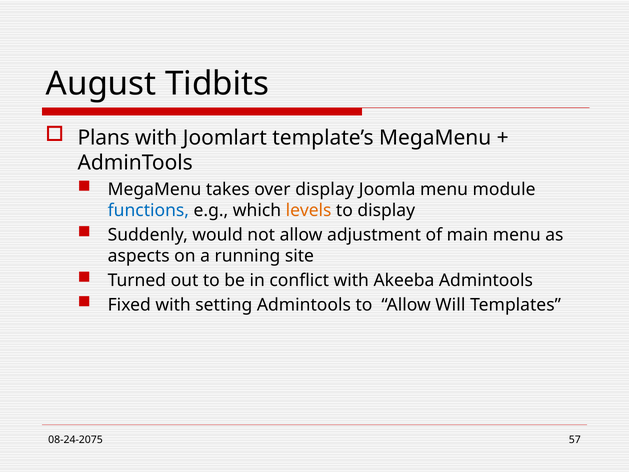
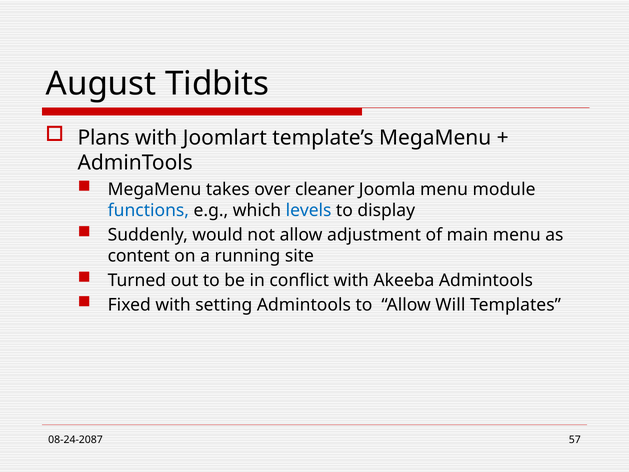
over display: display -> cleaner (325, 189)
levels colour: orange -> blue (309, 210)
aspects: aspects -> content (139, 256)
08-24-2075: 08-24-2075 -> 08-24-2087 (76, 440)
